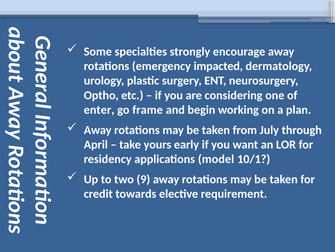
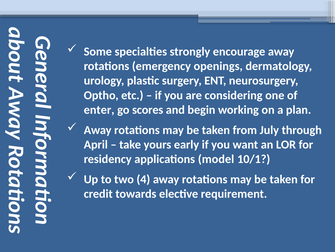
impacted: impacted -> openings (218, 66)
frame: frame -> scores (148, 110)
9: 9 -> 4 (143, 179)
